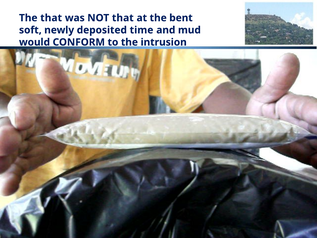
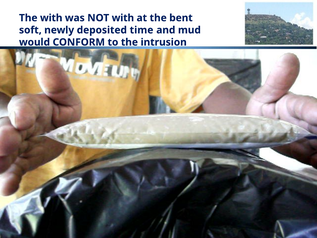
The that: that -> with (51, 18)
NOT that: that -> with (123, 18)
